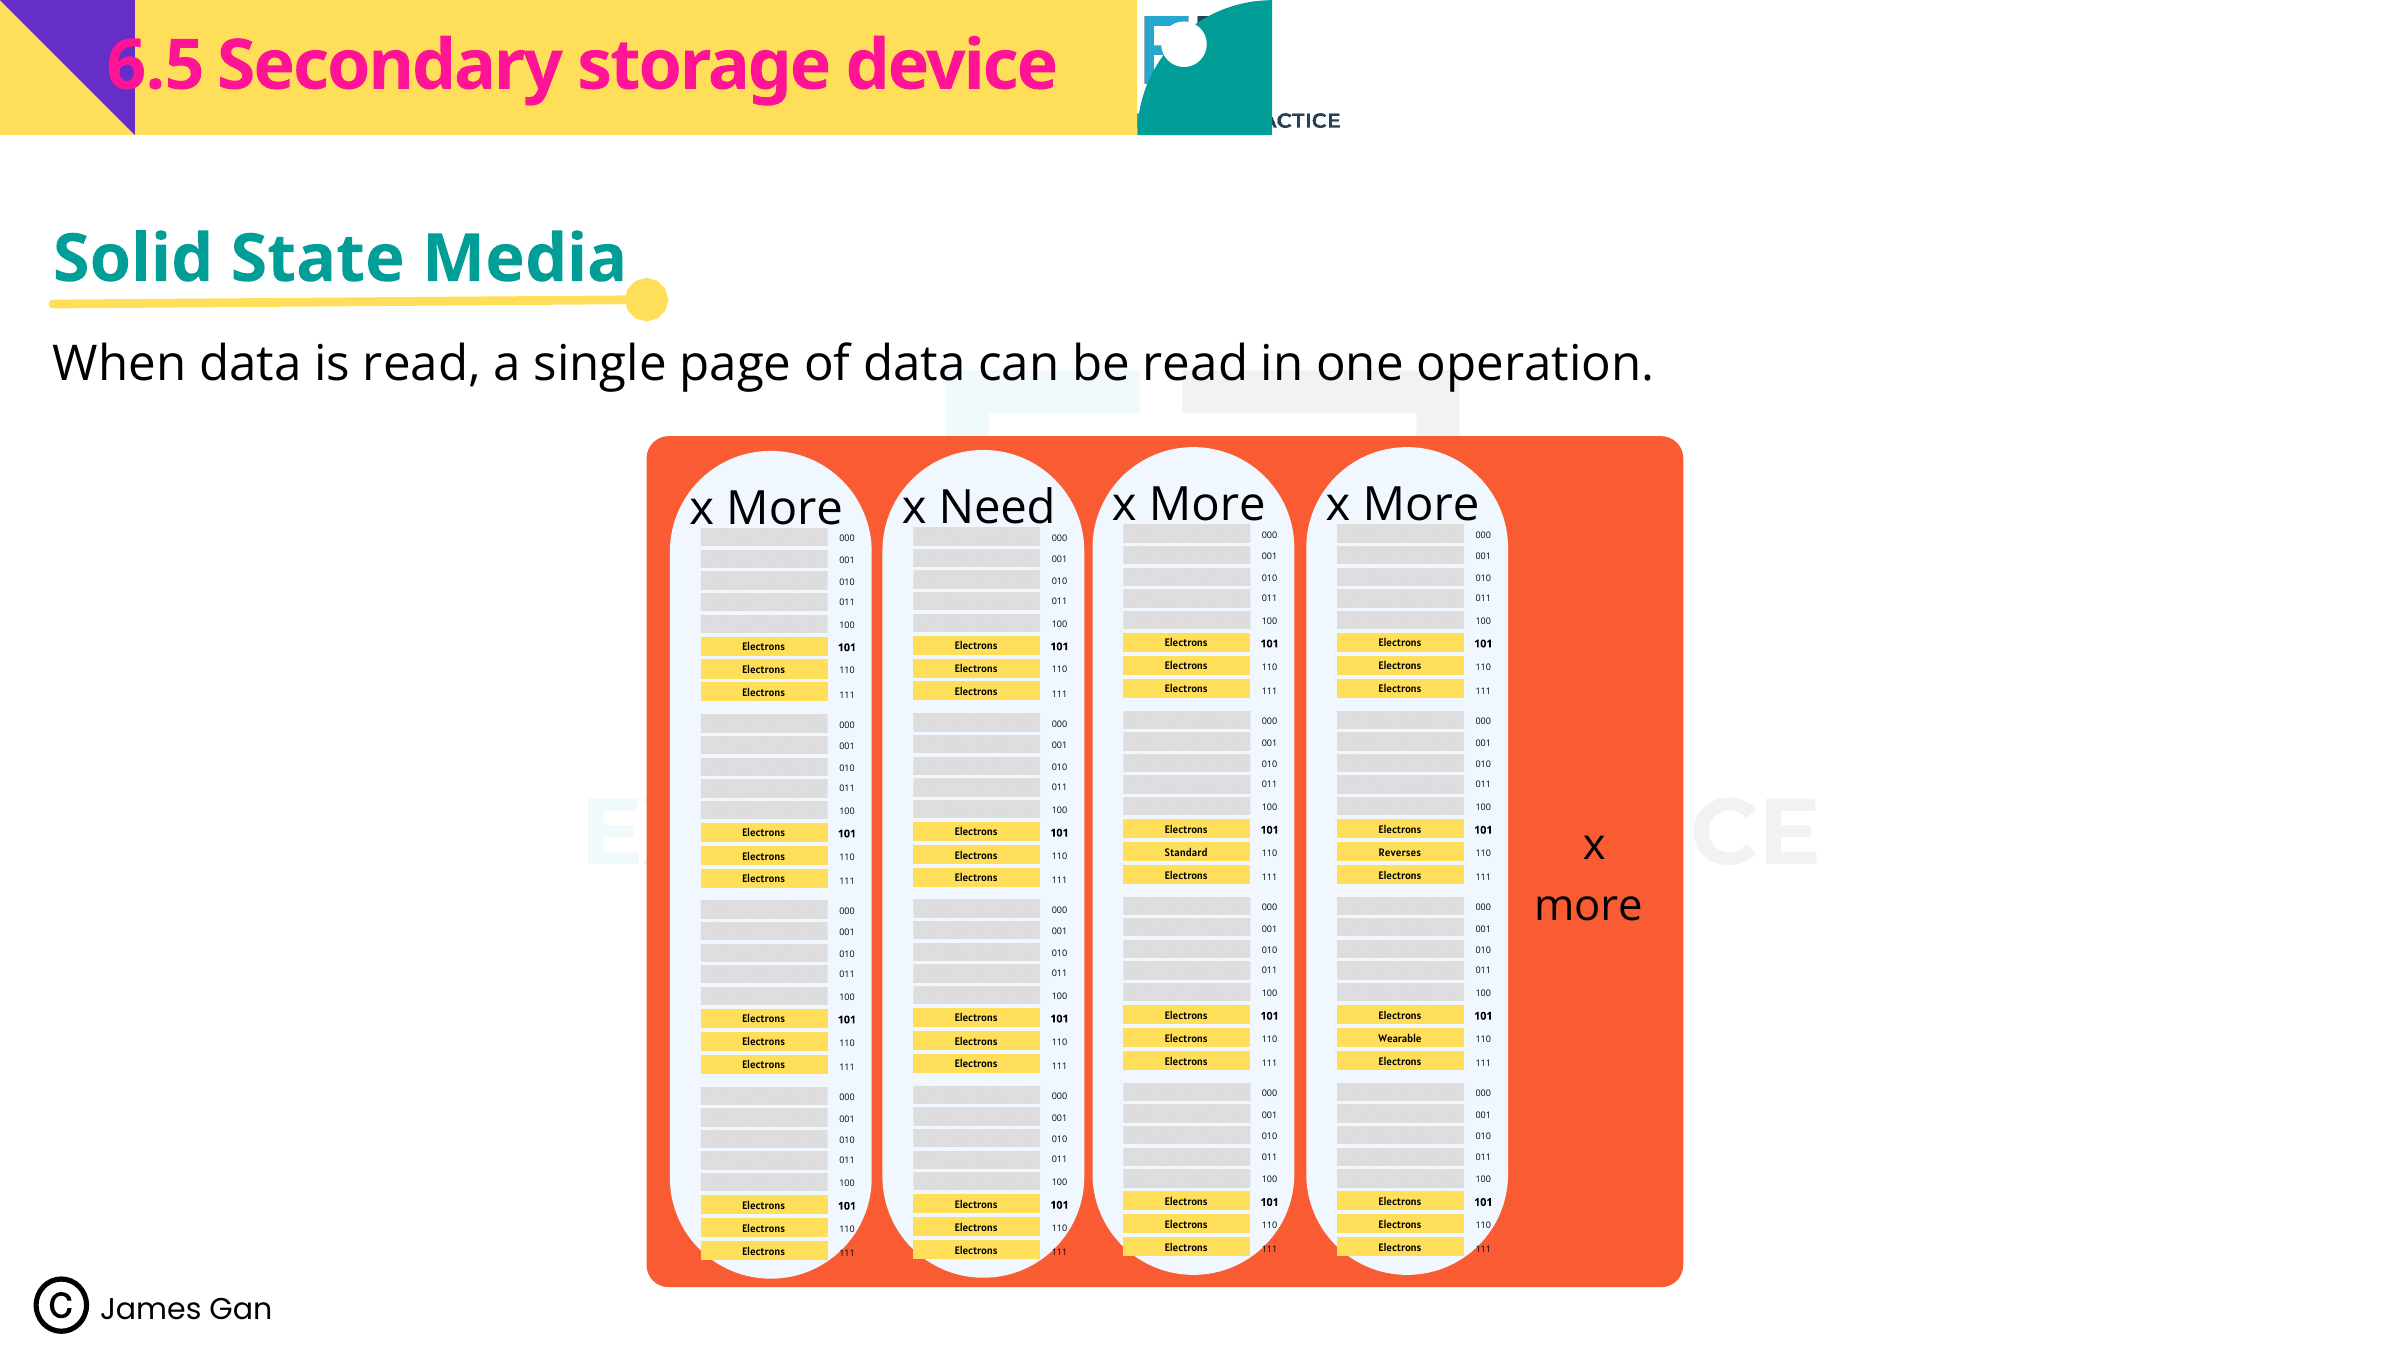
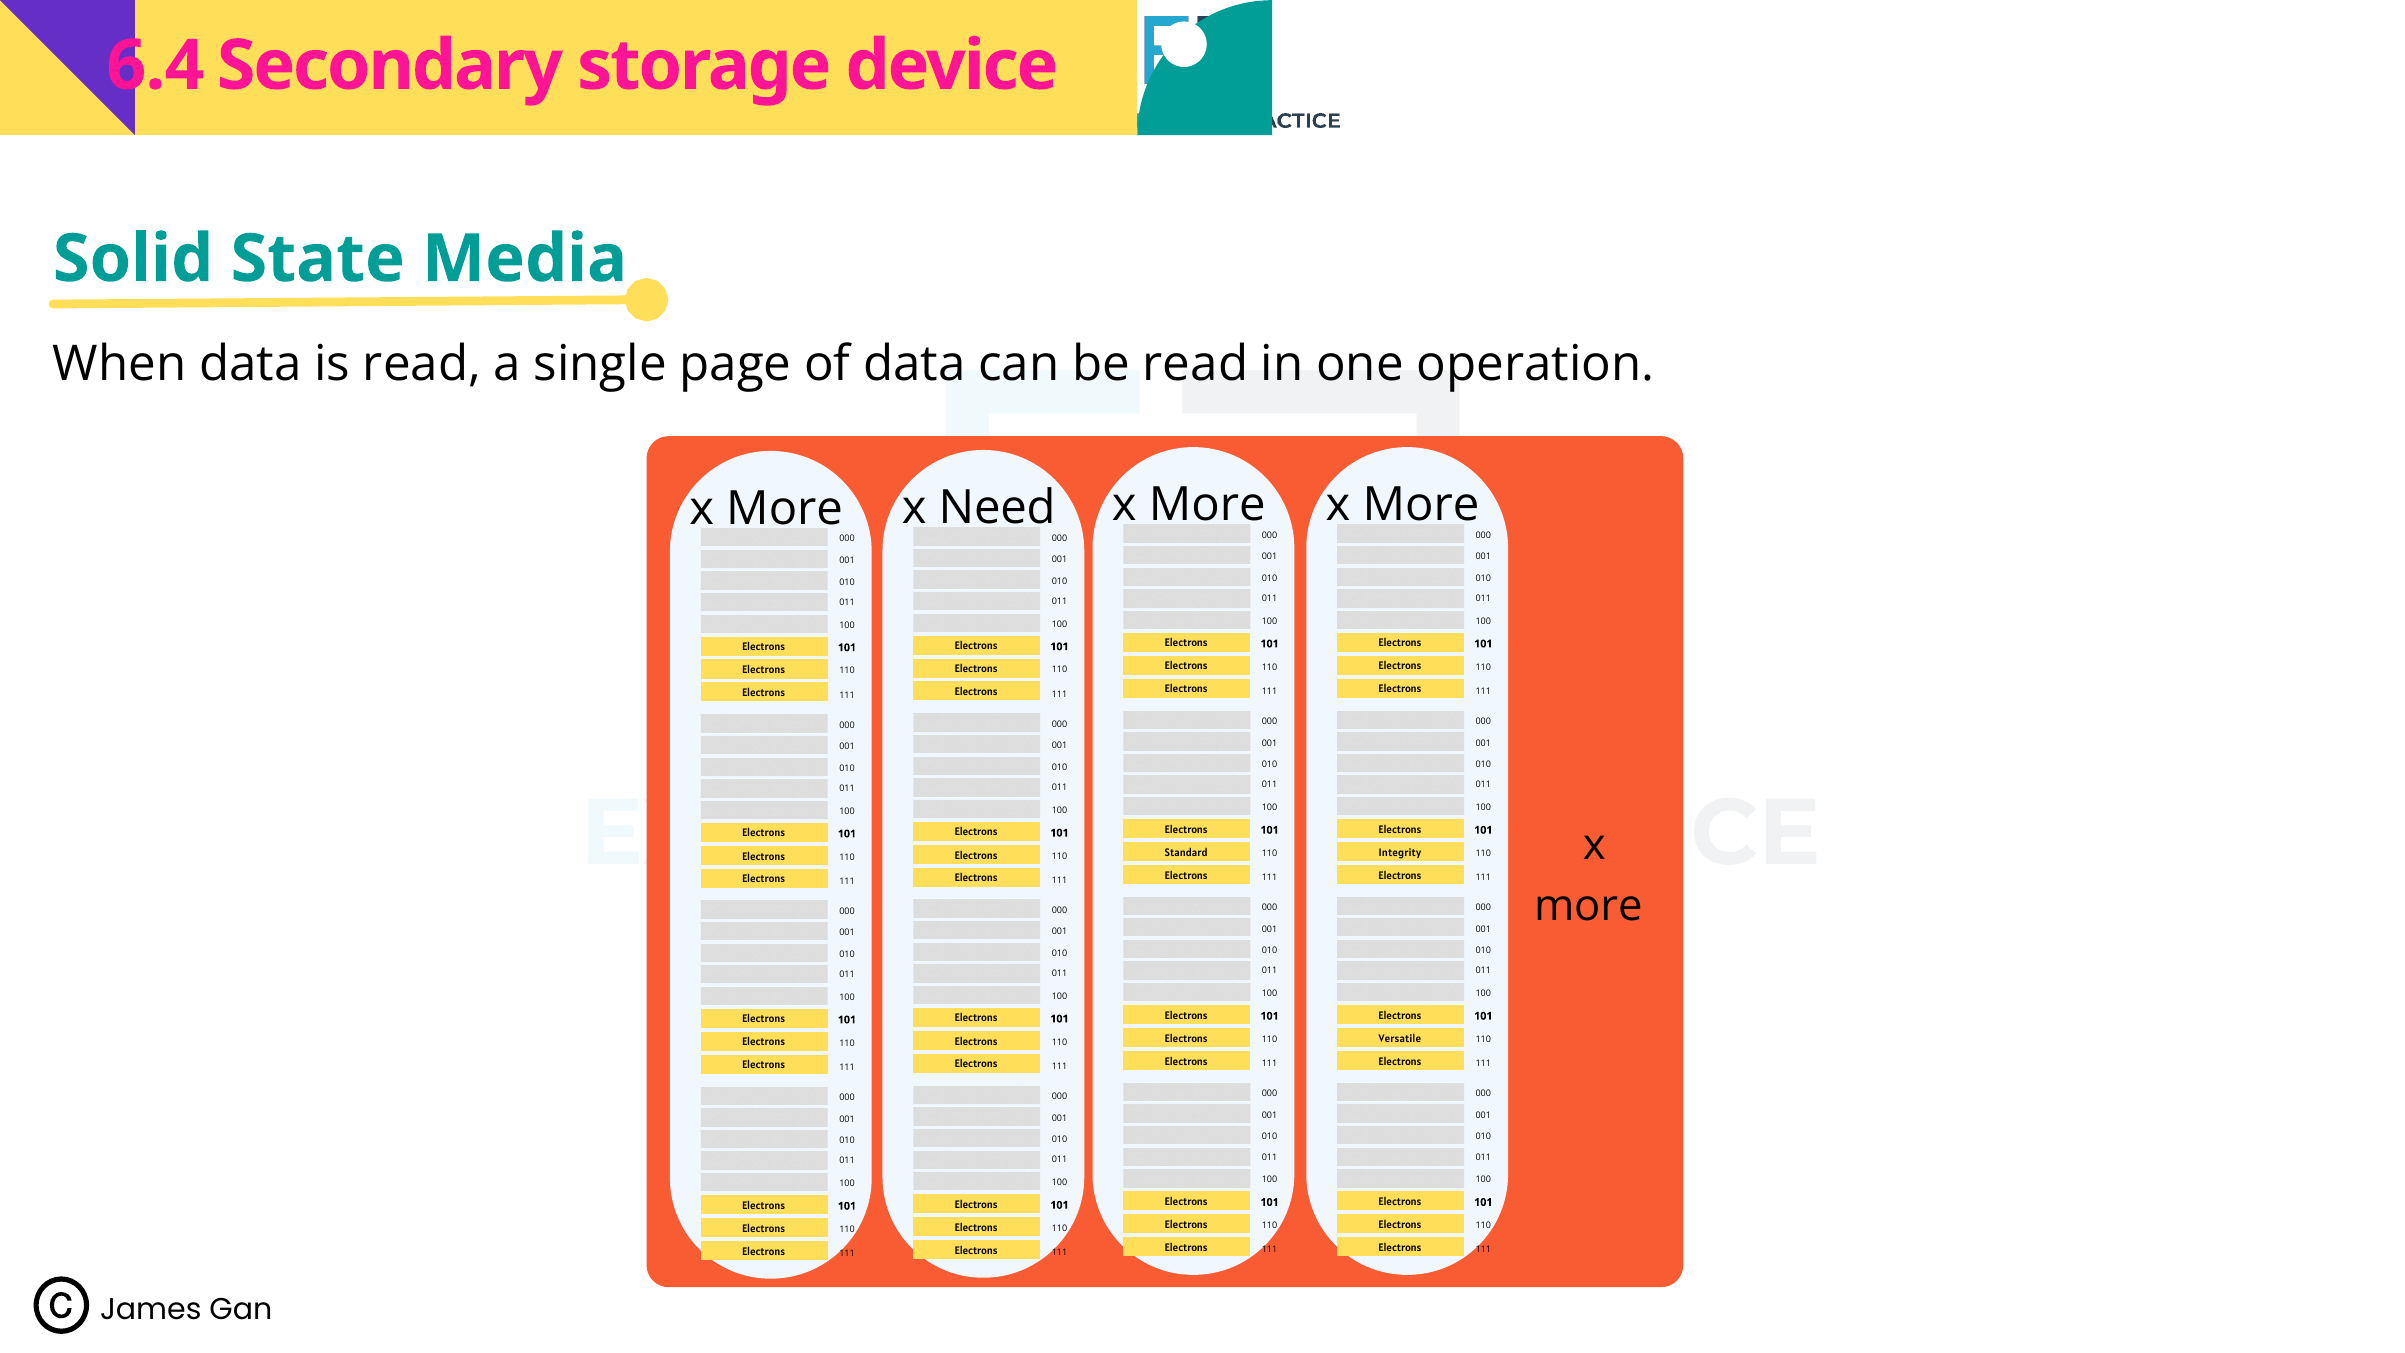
6.5: 6.5 -> 6.4 (155, 66)
Reverses: Reverses -> Integrity (1400, 853)
Wearable: Wearable -> Versatile (1400, 1038)
